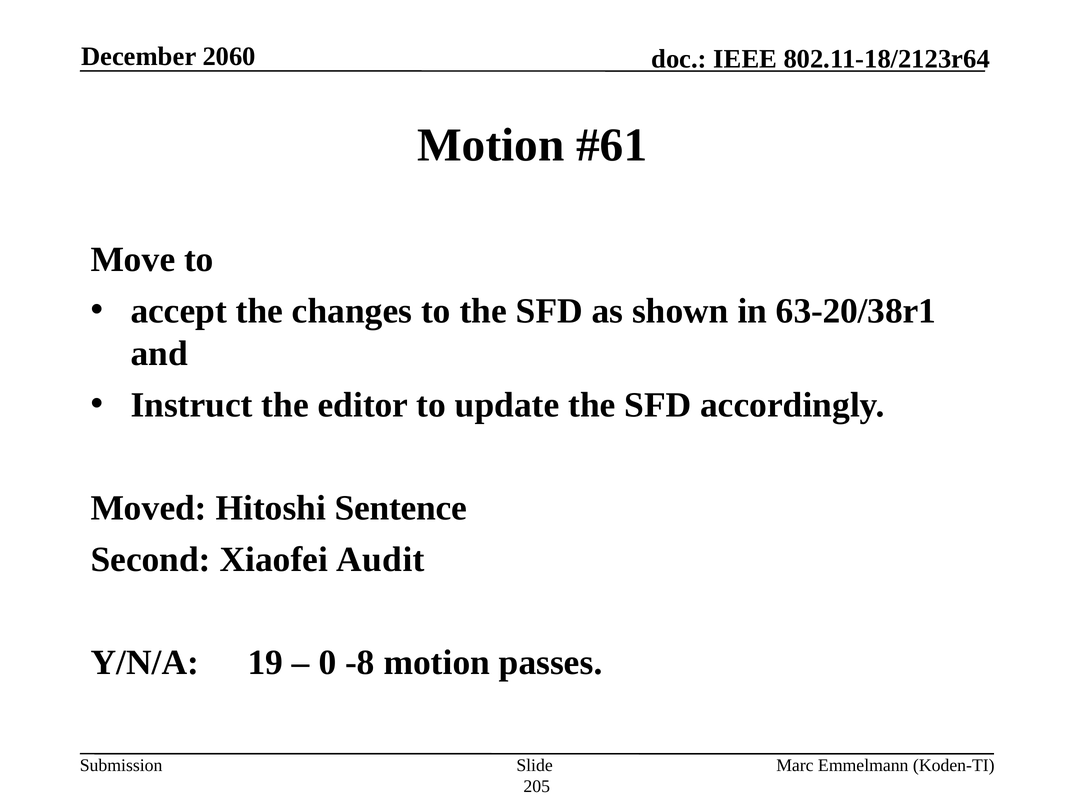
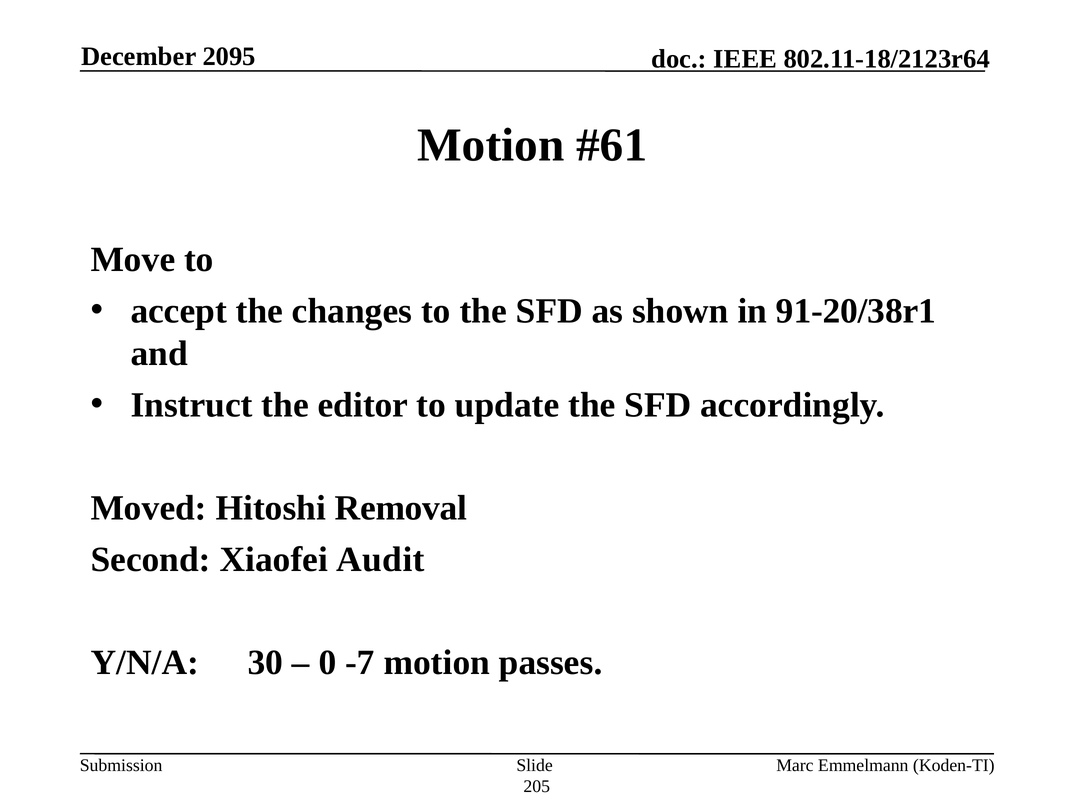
2060: 2060 -> 2095 (229, 56)
63-20/38r1: 63-20/38r1 -> 91-20/38r1 (856, 311)
Sentence: Sentence -> Removal (401, 508)
19: 19 -> 30 (265, 663)
-8: -8 -> -7 (360, 663)
